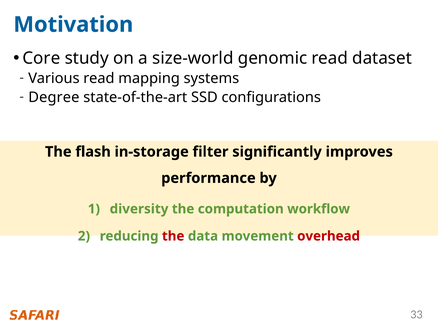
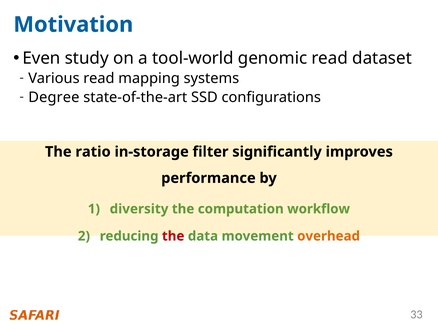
Core: Core -> Even (41, 58)
size-world: size-world -> tool-world (193, 58)
flash: flash -> ratio (93, 152)
overhead colour: red -> orange (329, 236)
